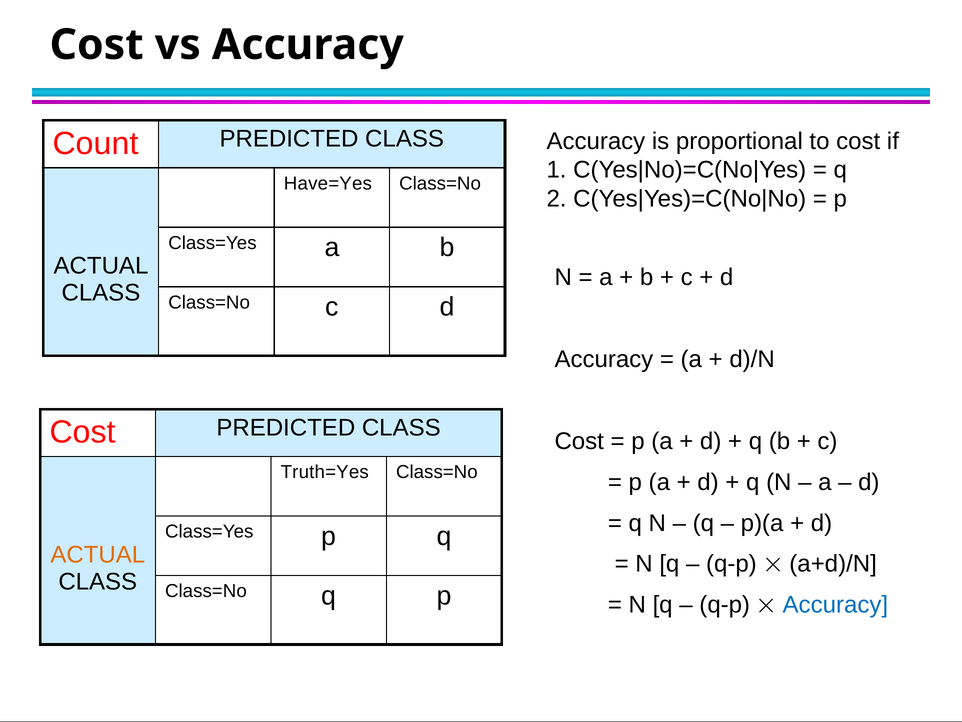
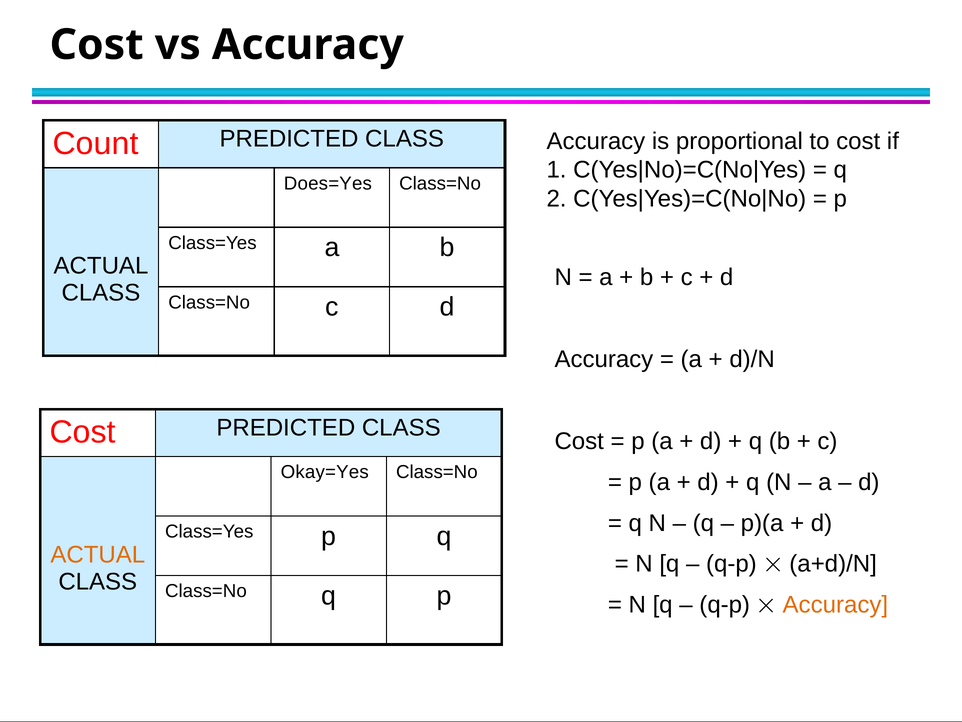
Have=Yes: Have=Yes -> Does=Yes (328, 183)
Truth=Yes: Truth=Yes -> Okay=Yes (325, 472)
Accuracy colour: blue -> orange (835, 605)
